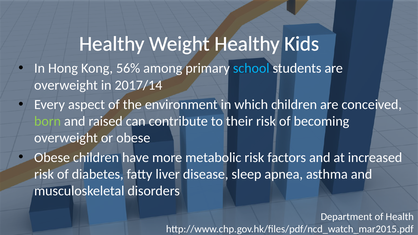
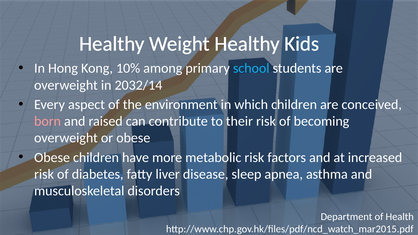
56%: 56% -> 10% (128, 68)
2017/14: 2017/14 -> 2032/14 (138, 85)
born colour: light green -> pink (48, 121)
